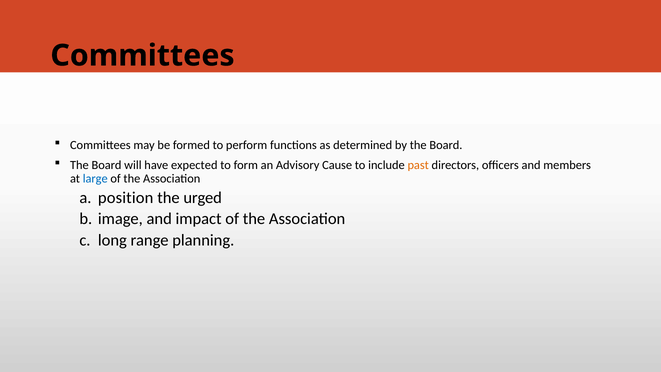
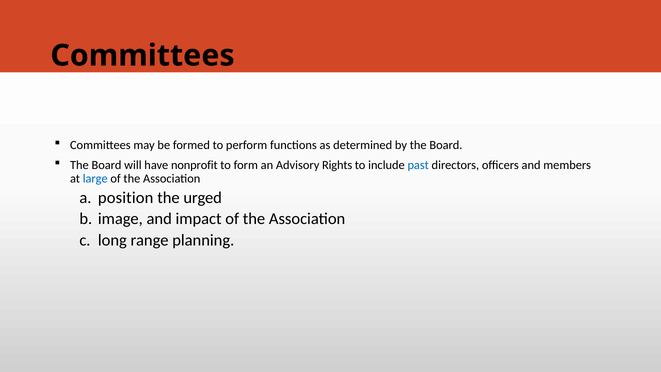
expected: expected -> nonprofit (194, 165)
Cause: Cause -> Rights (337, 165)
past colour: orange -> blue (418, 165)
